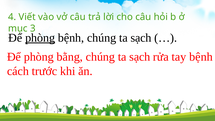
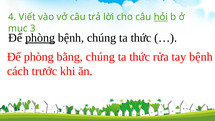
hỏi underline: none -> present (161, 17)
bệnh chúng ta sạch: sạch -> thức (141, 38)
sạch: sạch -> thức (140, 57)
